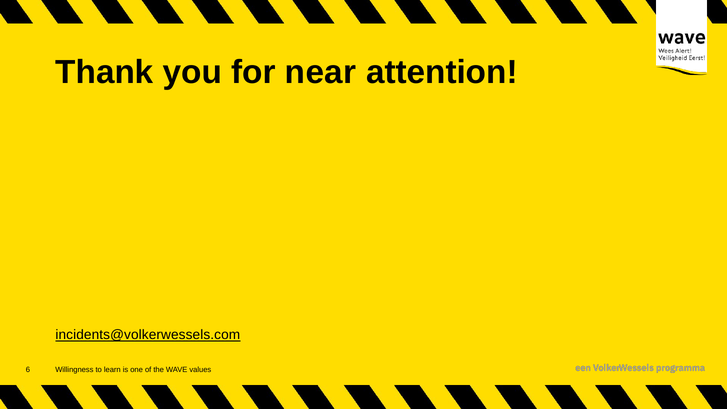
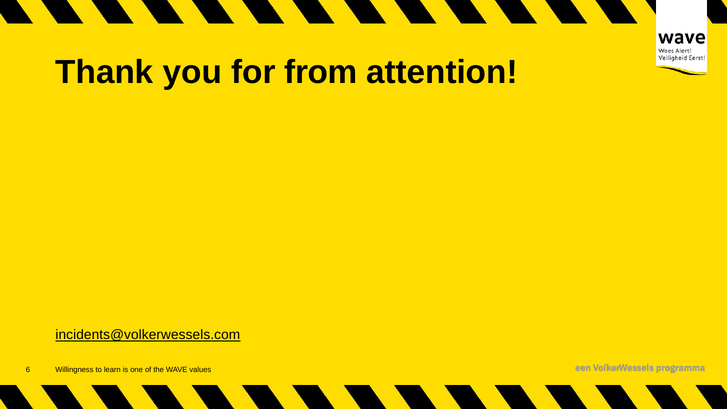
near: near -> from (321, 72)
